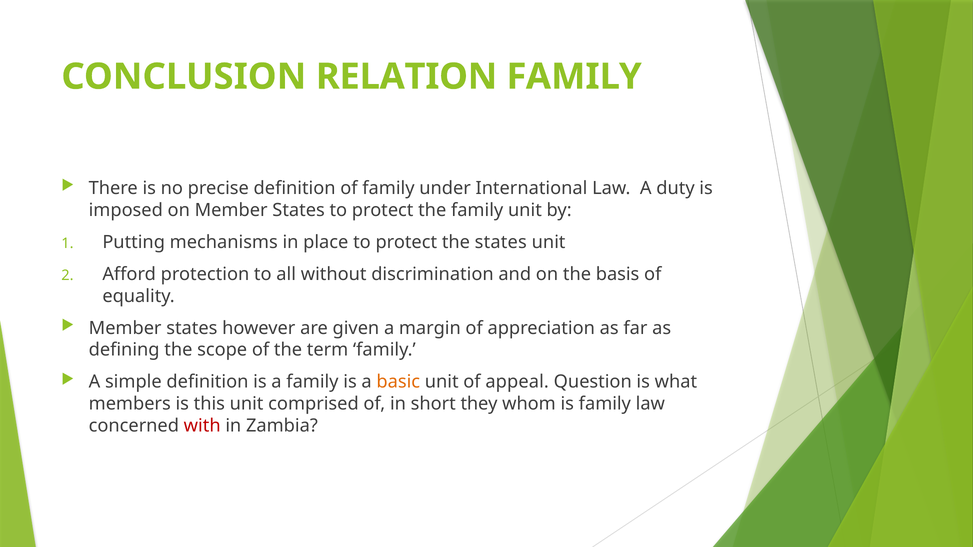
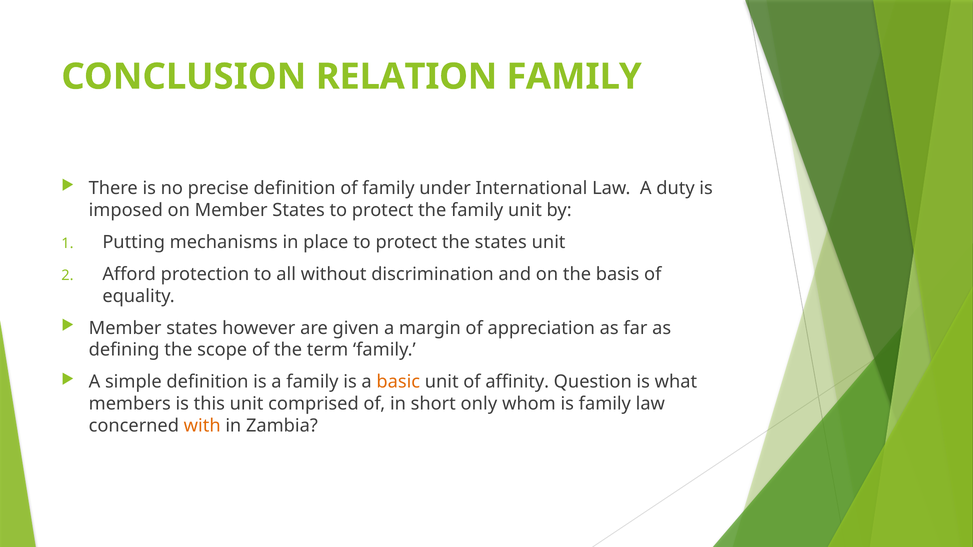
appeal: appeal -> affinity (517, 382)
they: they -> only (479, 404)
with colour: red -> orange (202, 426)
